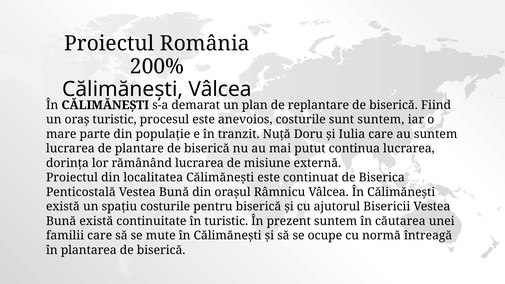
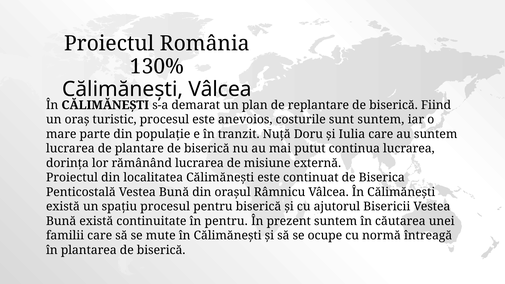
200%: 200% -> 130% (157, 66)
spațiu costurile: costurile -> procesul (165, 207)
în turistic: turistic -> pentru (226, 221)
